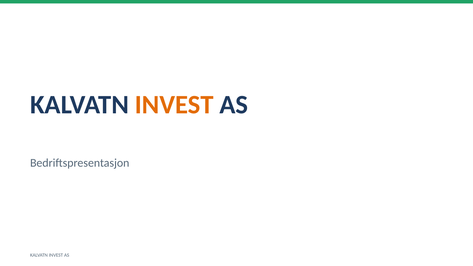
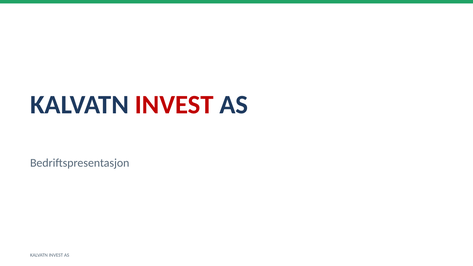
INVEST colour: orange -> red (174, 105)
